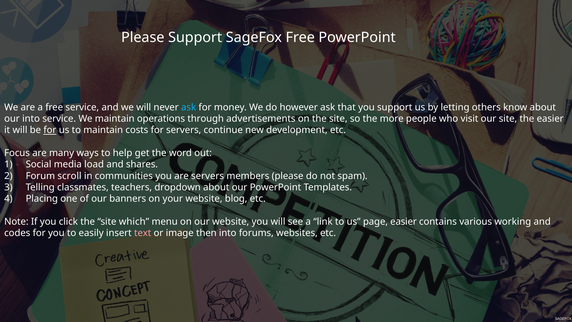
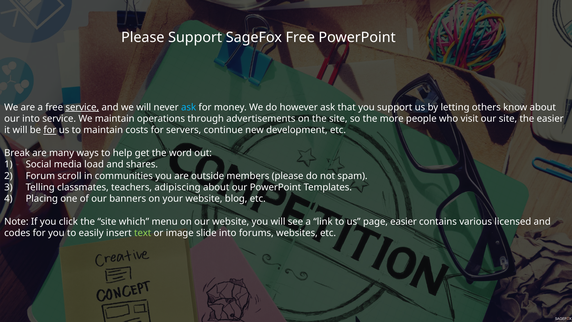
service underline: none -> present (82, 107)
Focus: Focus -> Break (17, 153)
are servers: servers -> outside (208, 176)
dropdown: dropdown -> adipiscing (178, 187)
working: working -> licensed (513, 222)
text colour: pink -> light green (143, 233)
then: then -> slide (206, 233)
